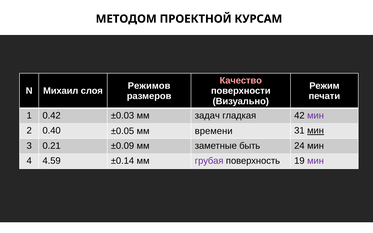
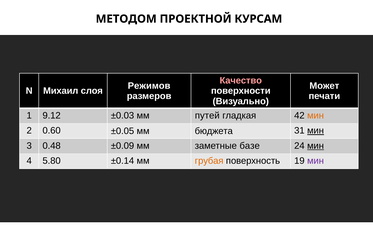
Режим: Режим -> Может (324, 86)
0.42: 0.42 -> 9.12 (52, 116)
задач: задач -> путей (207, 116)
мин colour: purple -> orange (316, 116)
0.40: 0.40 -> 0.60 (52, 131)
времени: времени -> бюджета (214, 131)
0.21: 0.21 -> 0.48 (52, 146)
быть: быть -> базе (250, 146)
мин underline: none -> present (316, 146)
4.59: 4.59 -> 5.80 (52, 161)
грубая colour: purple -> orange (209, 161)
